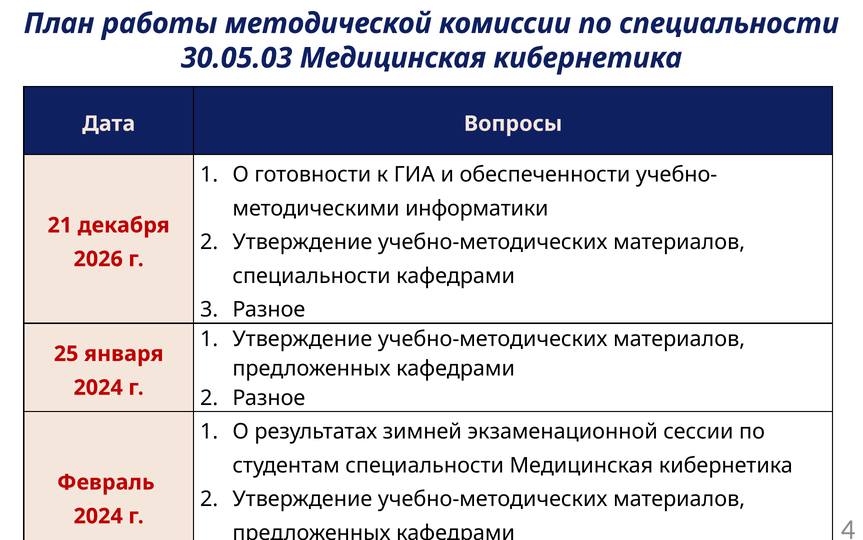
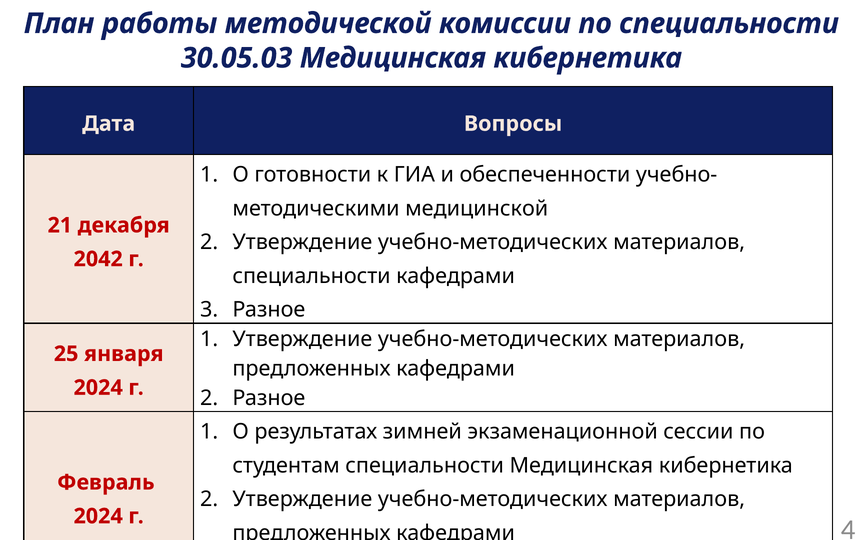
информатики: информатики -> медицинской (477, 208)
2026: 2026 -> 2042 (98, 259)
